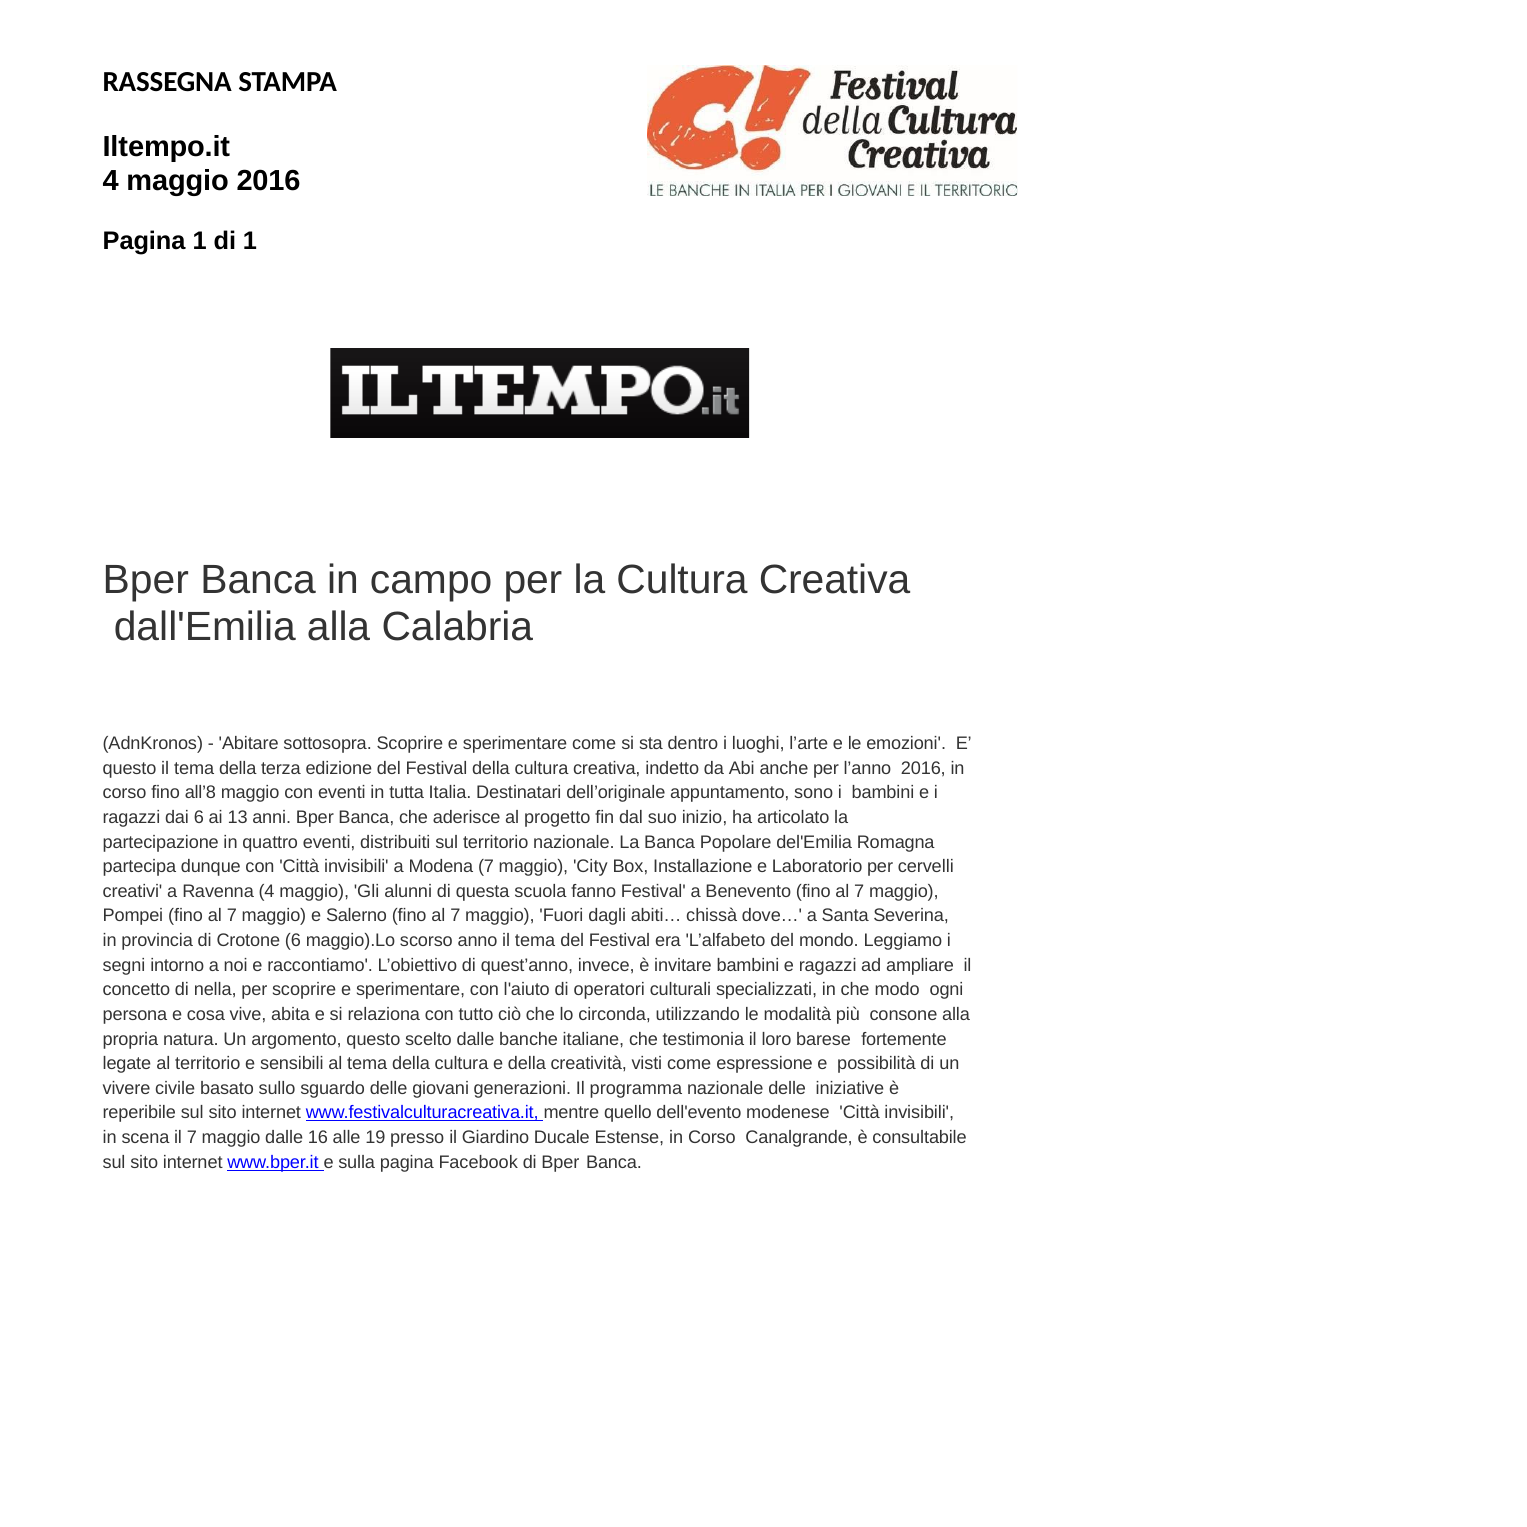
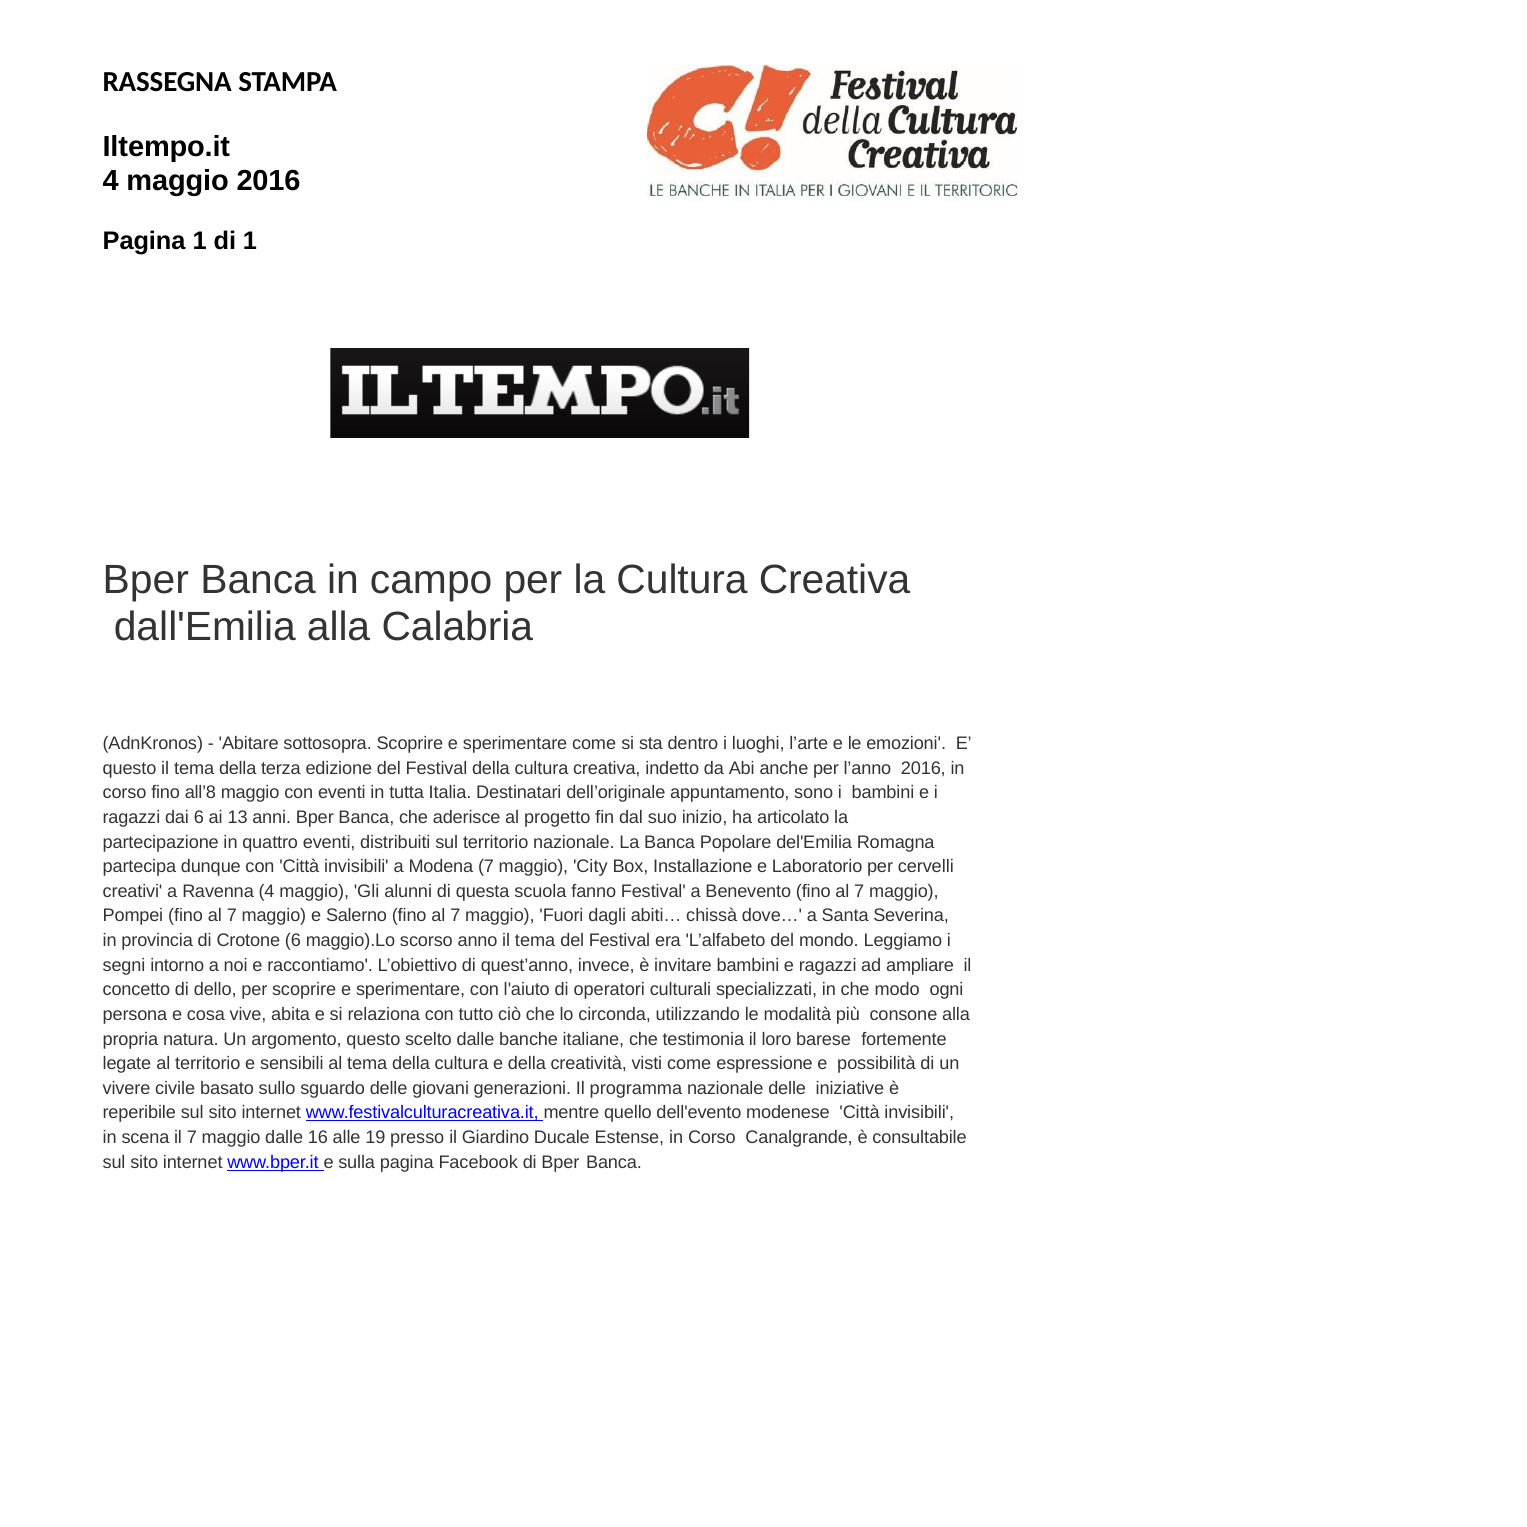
nella: nella -> dello (215, 990)
